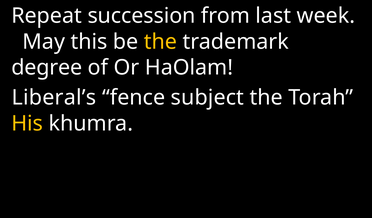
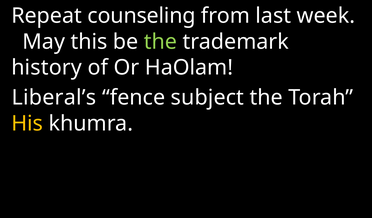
succession: succession -> counseling (142, 16)
the colour: yellow -> light green (161, 42)
degree: degree -> history (47, 67)
